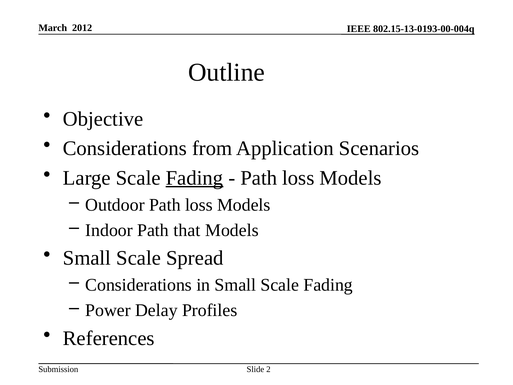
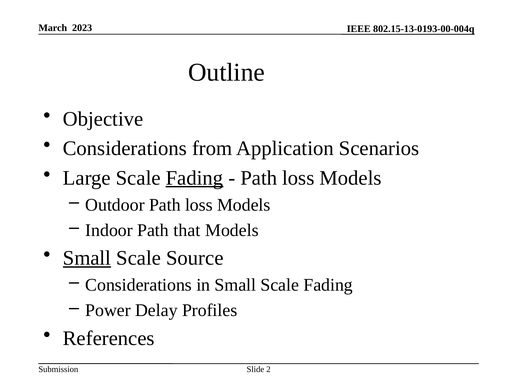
2012: 2012 -> 2023 (82, 28)
Small underline: none -> present (87, 258)
Spread: Spread -> Source (195, 258)
